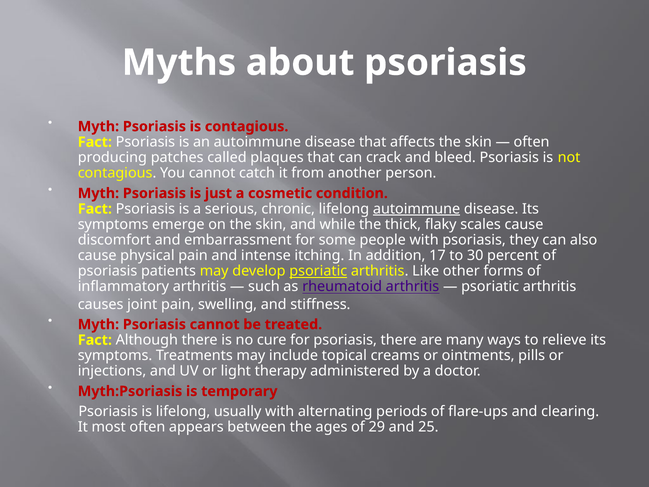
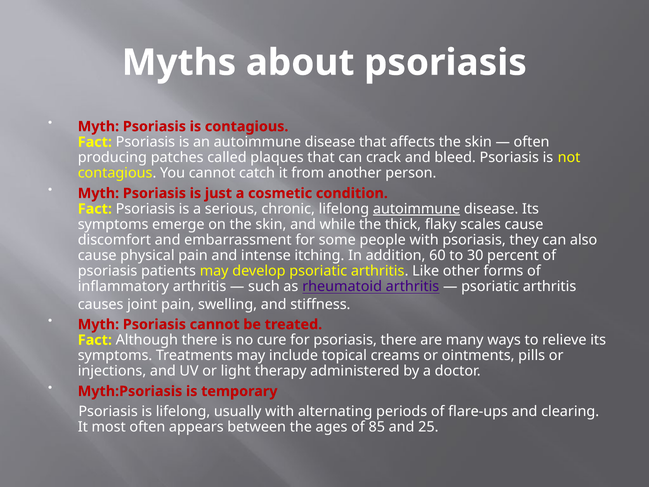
17: 17 -> 60 (437, 255)
psoriatic underline: present -> none (318, 271)
29: 29 -> 85 (377, 427)
